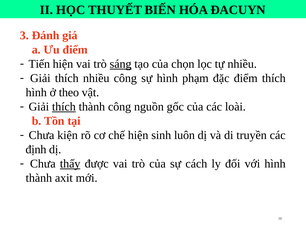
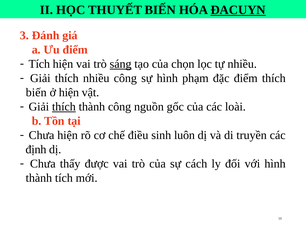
ĐACUYN underline: none -> present (238, 10)
Tiến: Tiến -> Tích (39, 64)
hình: hình -> biến (36, 93)
ở theo: theo -> hiện (69, 93)
Chưa kiện: kiện -> hiện (68, 136)
chế hiện: hiện -> điều (138, 136)
thấy underline: present -> none (70, 164)
thành axit: axit -> tích (64, 178)
